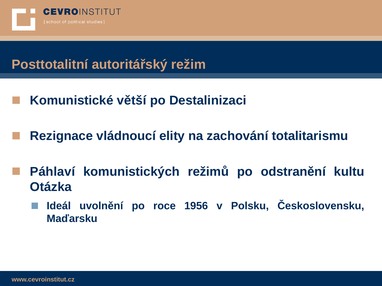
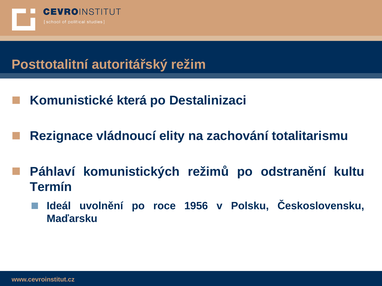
větší: větší -> která (132, 101)
Otázka: Otázka -> Termín (51, 187)
